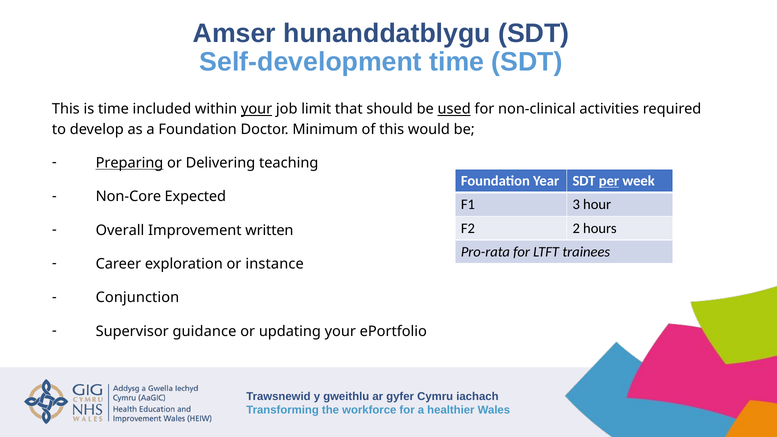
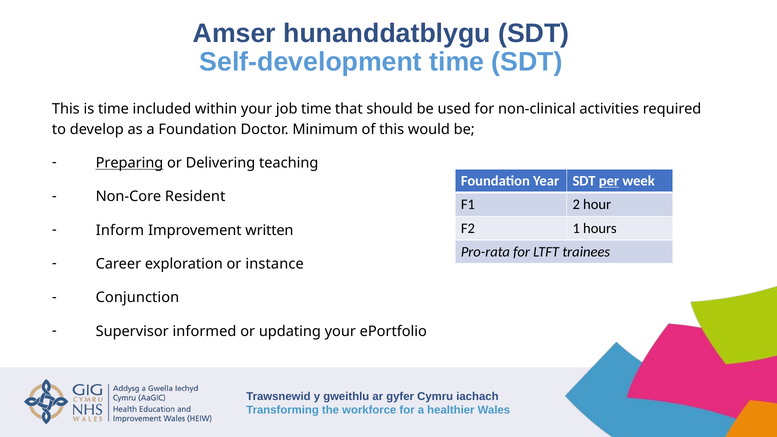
your underline: present -> none (257, 109)
job limit: limit -> time (316, 109)
used underline: present -> none (454, 109)
Expected: Expected -> Resident (195, 197)
3: 3 -> 2 (576, 205)
2: 2 -> 1 (576, 228)
Overall: Overall -> Inform (120, 230)
guidance: guidance -> informed (204, 331)
